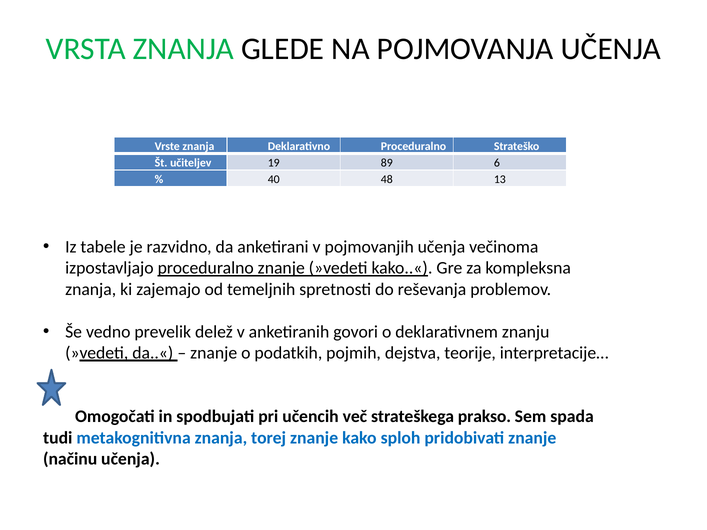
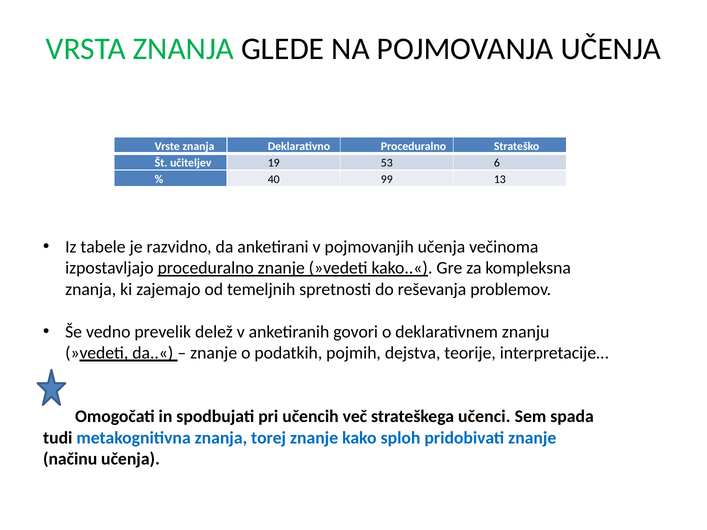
89: 89 -> 53 (387, 163)
48: 48 -> 99 (387, 180)
prakso: prakso -> učenci (484, 417)
